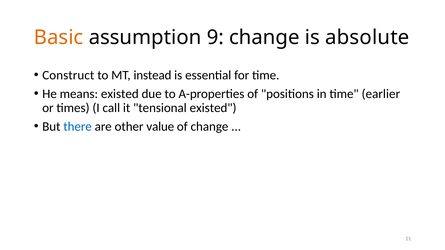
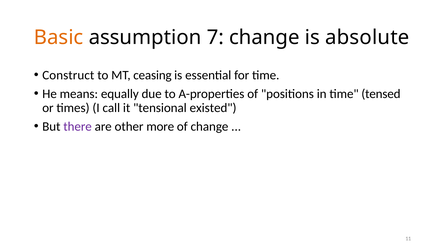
9: 9 -> 7 (215, 37)
instead: instead -> ceasing (152, 75)
means existed: existed -> equally (120, 94)
earlier: earlier -> tensed (381, 94)
there colour: blue -> purple (78, 127)
value: value -> more (160, 127)
